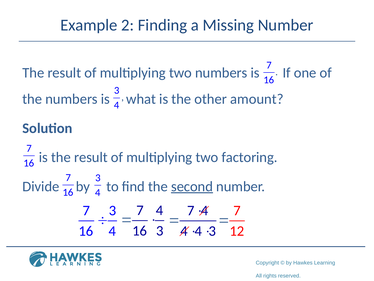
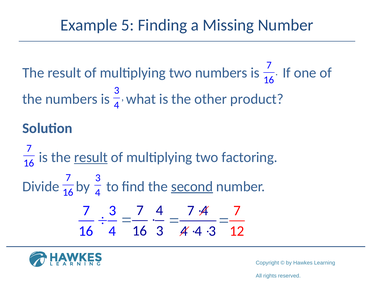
2: 2 -> 5 (128, 25)
amount: amount -> product (257, 99)
result underline: none -> present (91, 157)
